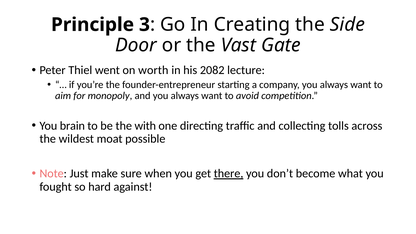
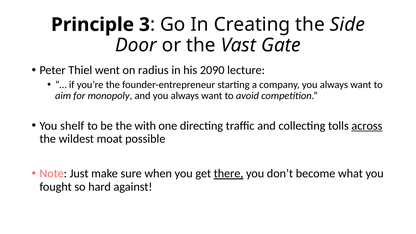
worth: worth -> radius (153, 70)
2082: 2082 -> 2090 (212, 70)
brain: brain -> shelf (72, 126)
across underline: none -> present (367, 126)
